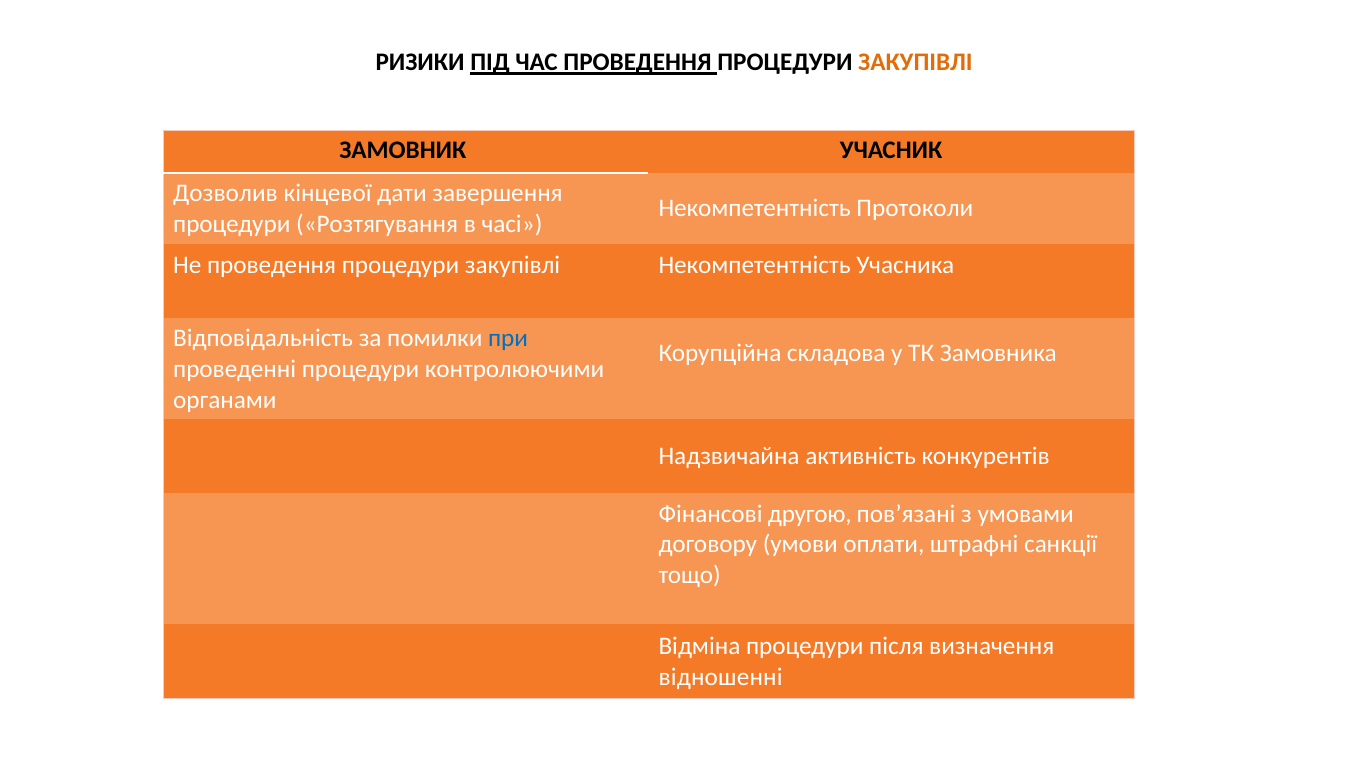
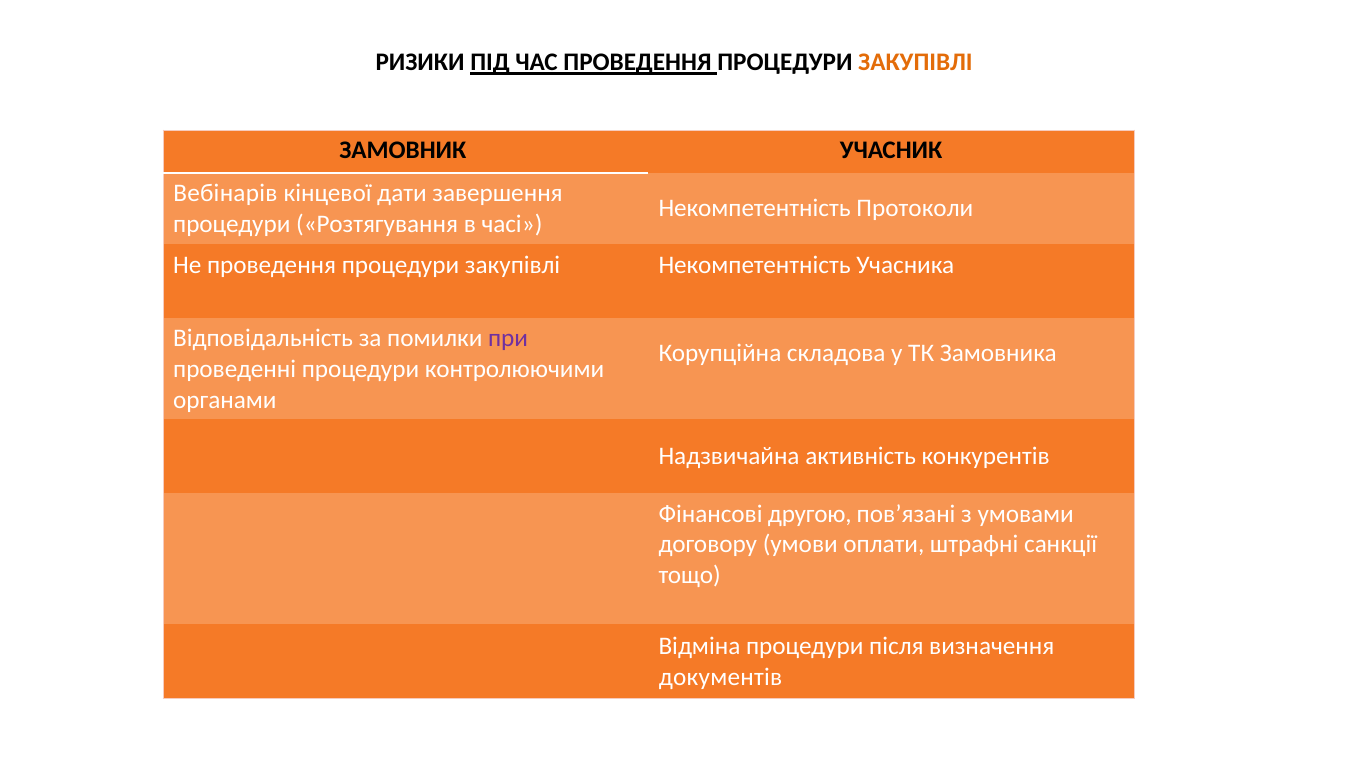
Дозволив: Дозволив -> Вебінарів (225, 194)
при colour: blue -> purple (508, 338)
відношенні: відношенні -> документів (721, 677)
